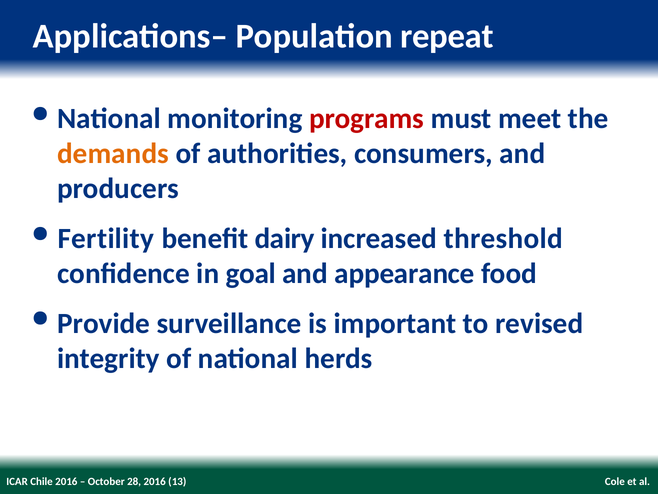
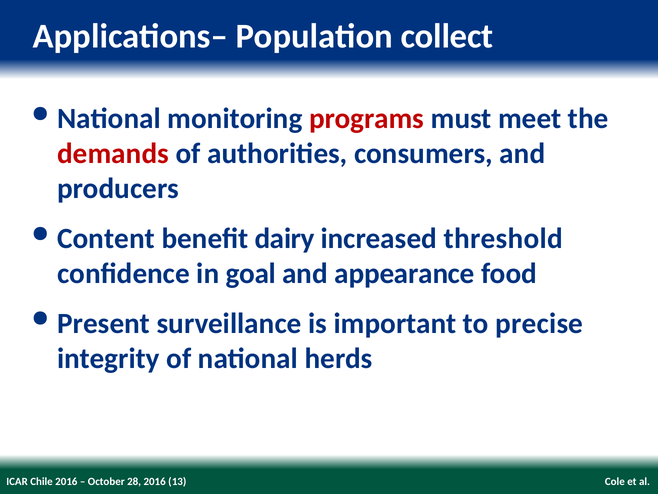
repeat: repeat -> collect (447, 36)
demands colour: orange -> red (113, 153)
Fertility: Fertility -> Content (106, 238)
Provide: Provide -> Present (104, 323)
revised: revised -> precise (539, 323)
